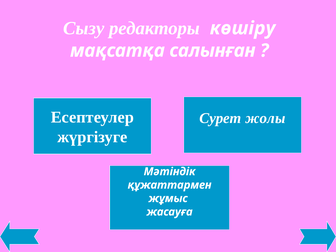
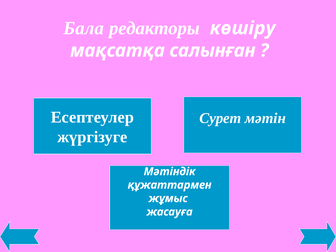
Сызу: Сызу -> Бала (84, 28)
жолы: жолы -> мәтін (265, 118)
